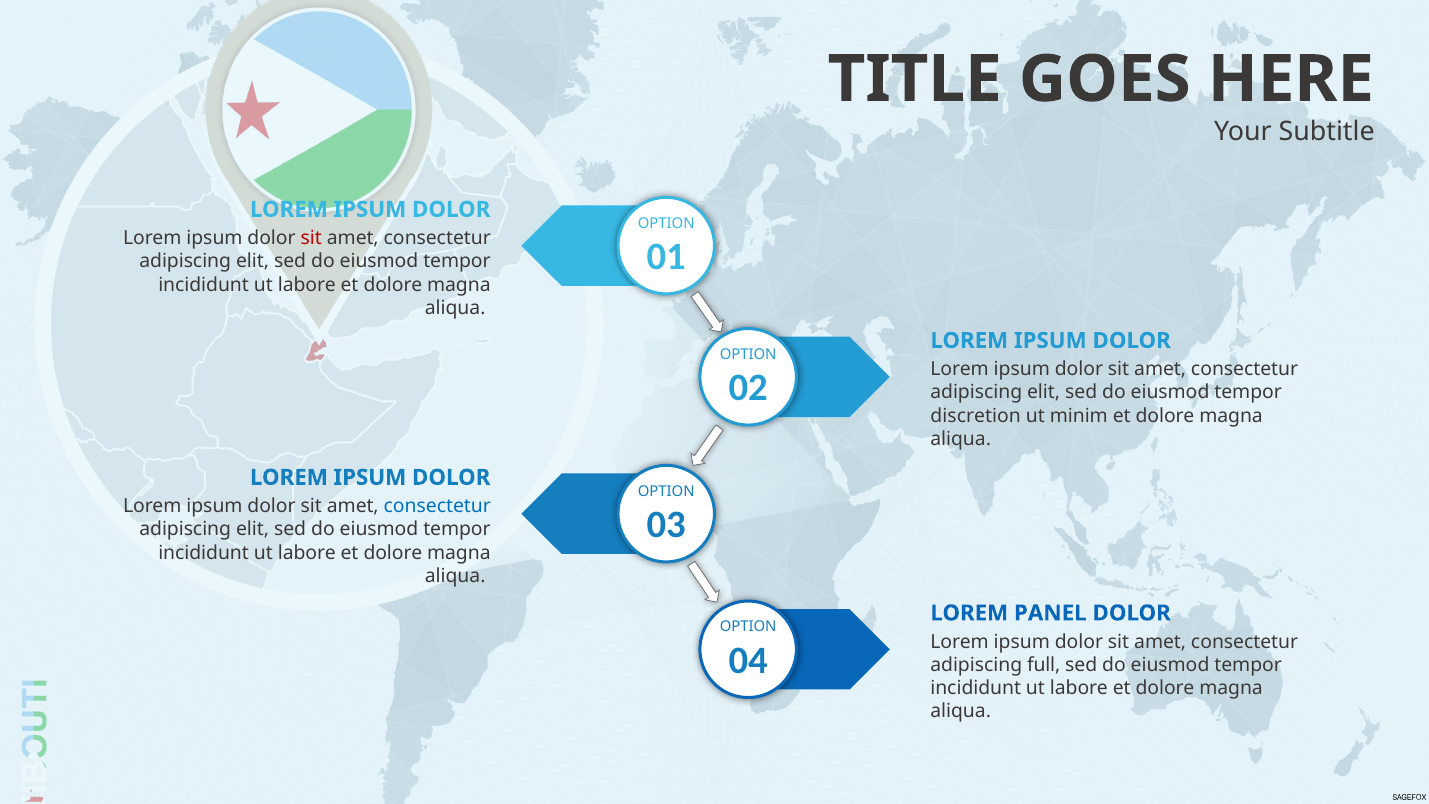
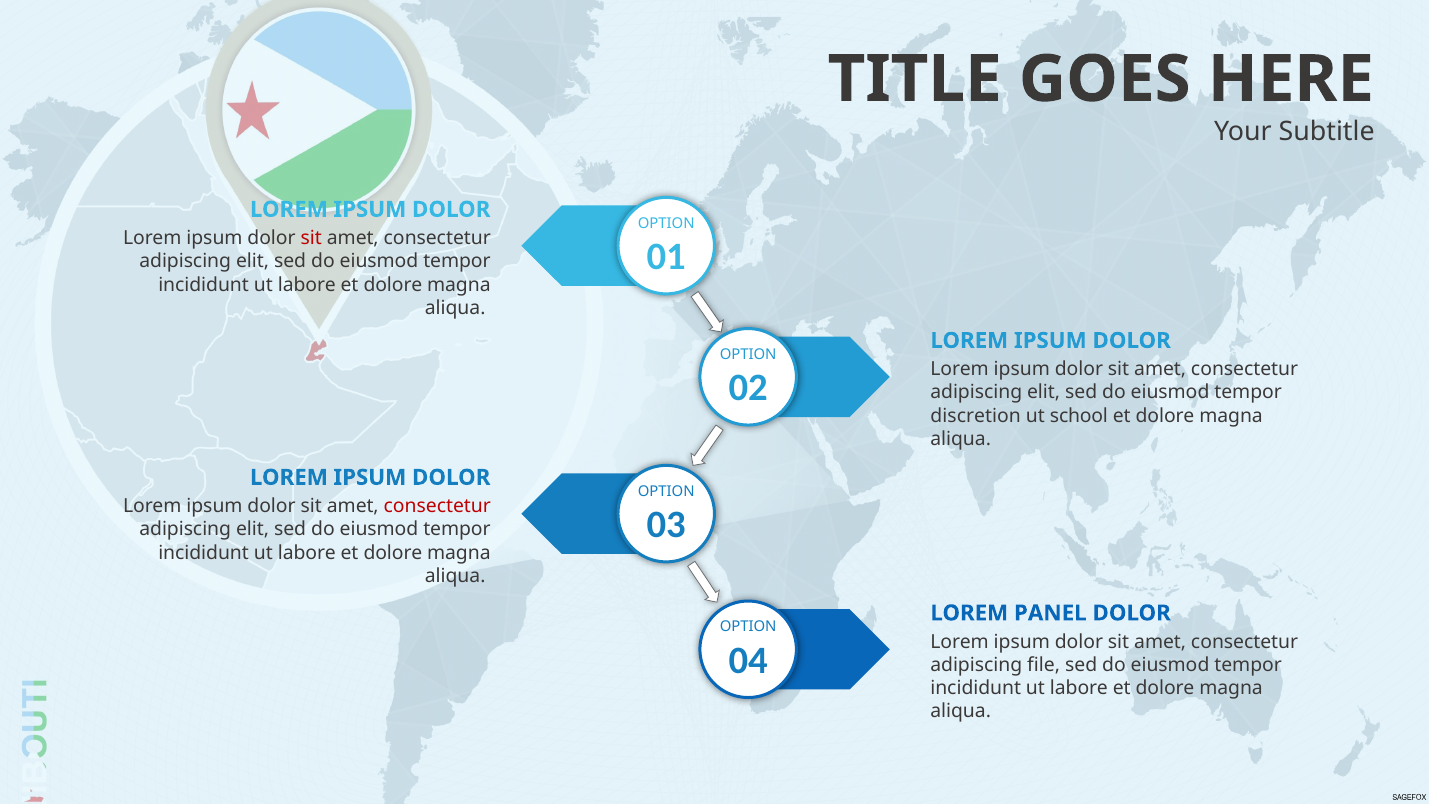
minim: minim -> school (1079, 416)
consectetur colour: blue -> red (437, 506)
full: full -> file (1044, 665)
